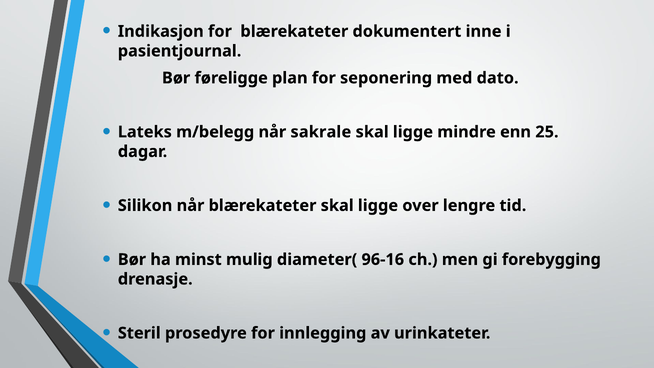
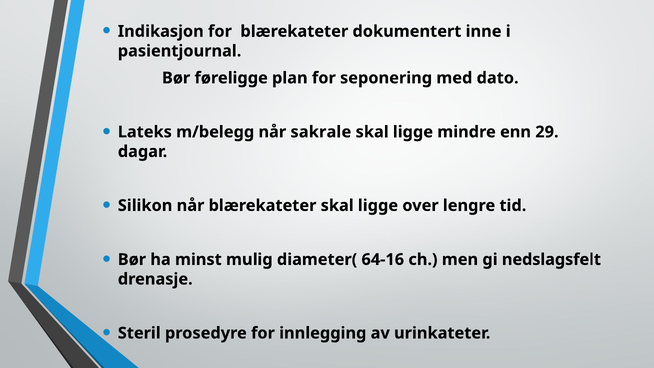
25: 25 -> 29 (547, 132)
96-16: 96-16 -> 64-16 (383, 259)
forebygging: forebygging -> nedslagsfelt (551, 259)
